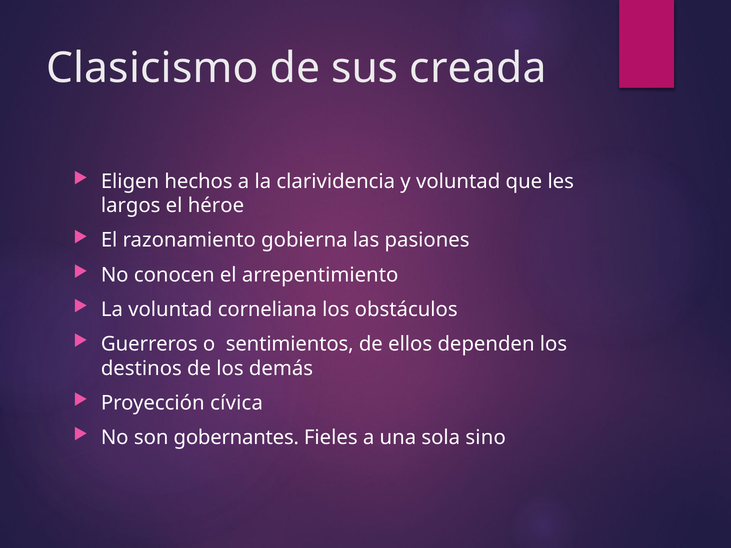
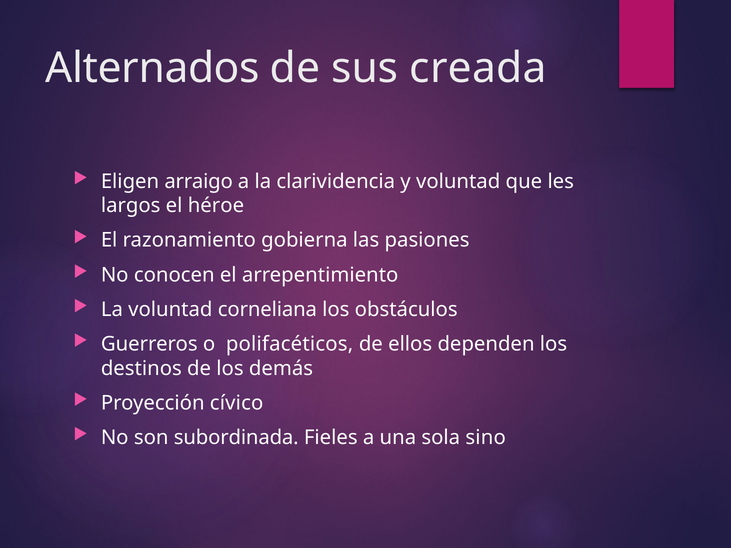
Clasicismo: Clasicismo -> Alternados (153, 68)
hechos: hechos -> arraigo (199, 181)
sentimientos: sentimientos -> polifacéticos (290, 344)
cívica: cívica -> cívico (237, 403)
gobernantes: gobernantes -> subordinada (236, 438)
